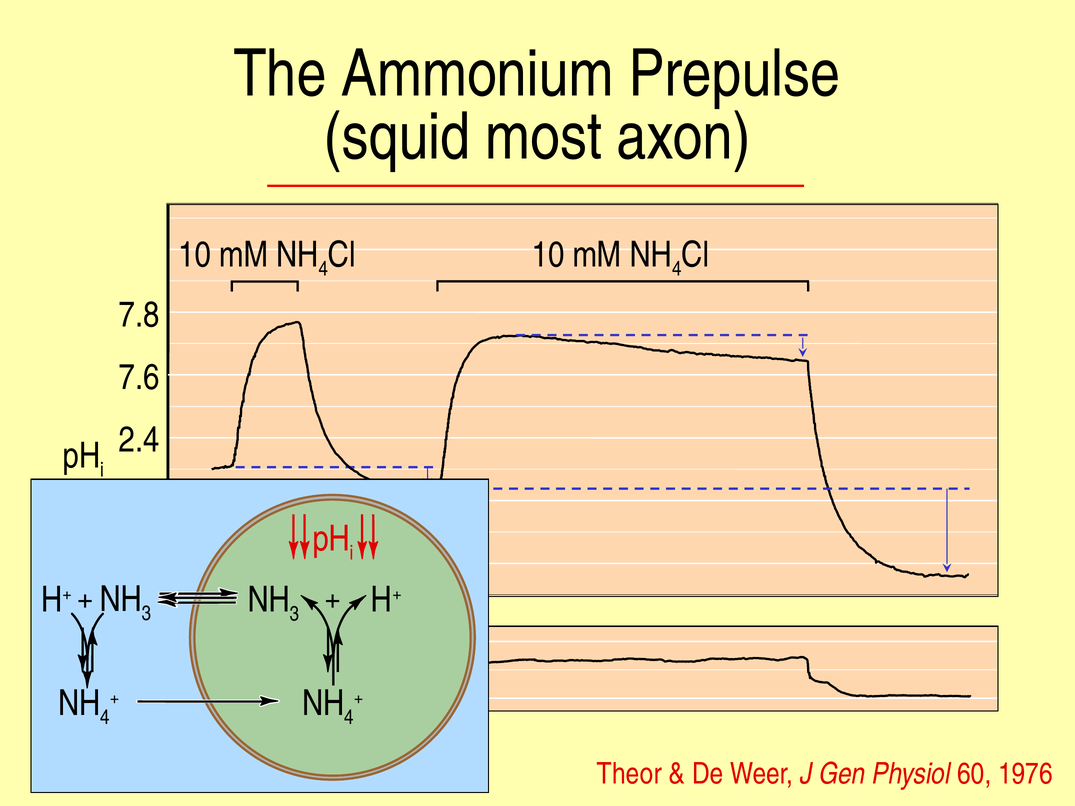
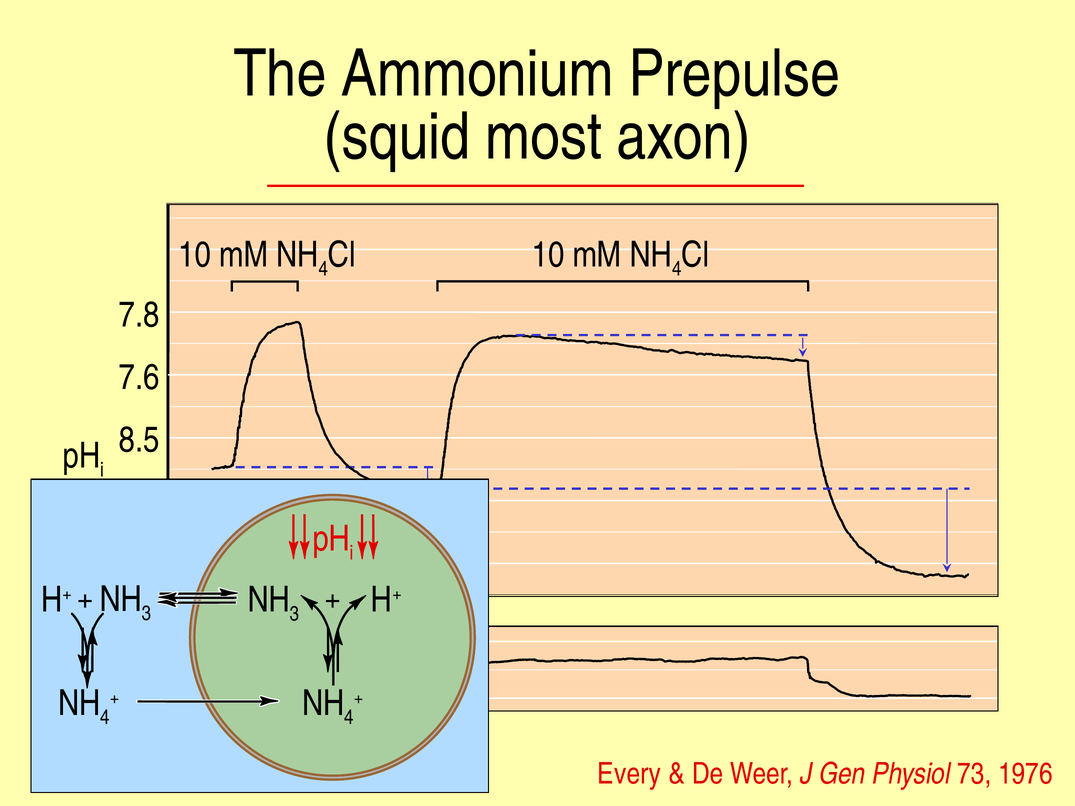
2.4: 2.4 -> 8.5 (139, 440)
Theor: Theor -> Every (629, 774)
60: 60 -> 73 (974, 774)
